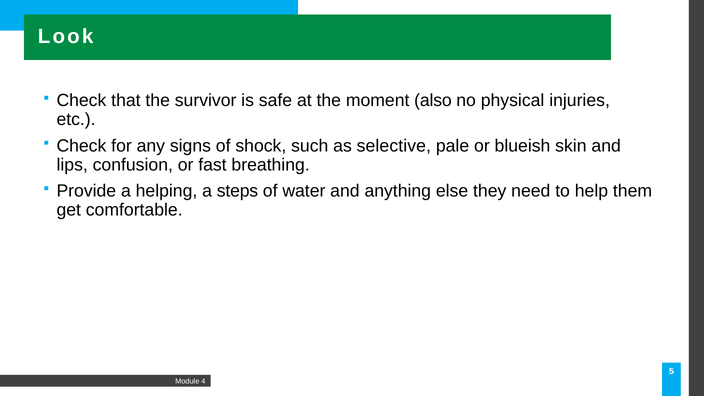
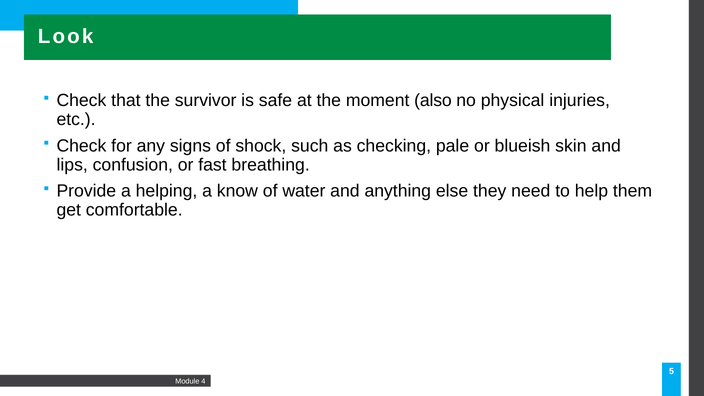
selective: selective -> checking (394, 146)
steps: steps -> know (237, 191)
